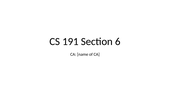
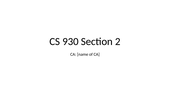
191: 191 -> 930 (70, 41)
6: 6 -> 2 (118, 41)
